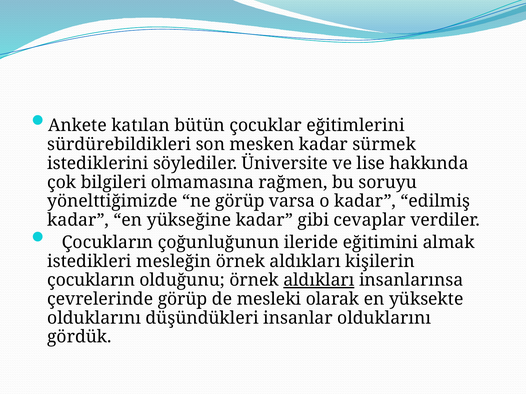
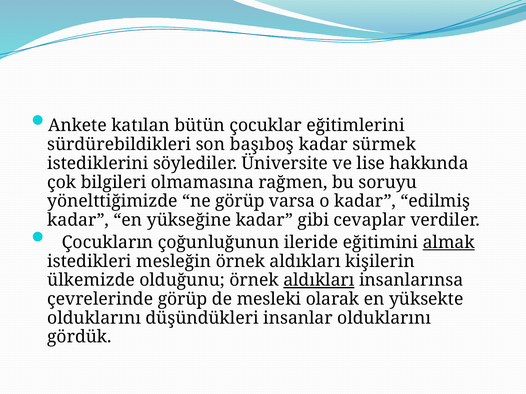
mesken: mesken -> başıboş (262, 145)
almak underline: none -> present (449, 243)
çocukların: çocukların -> ülkemizde (91, 280)
